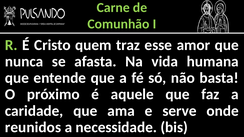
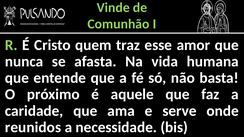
Carne: Carne -> Vinde (113, 8)
